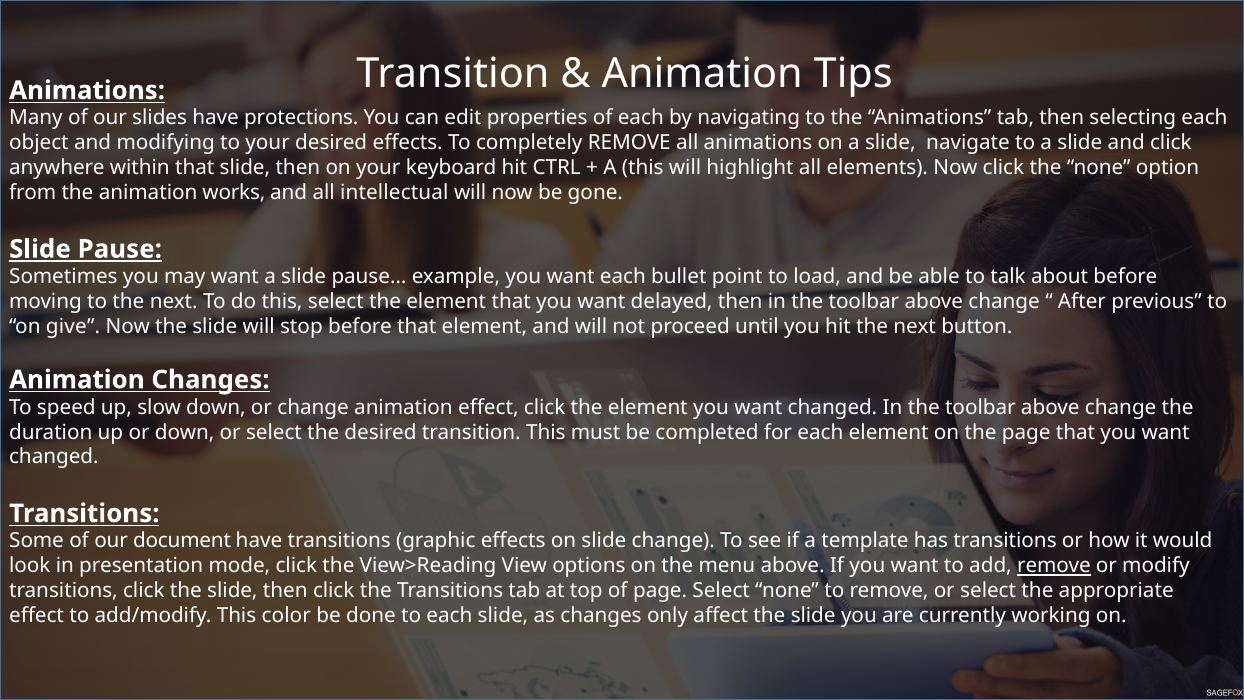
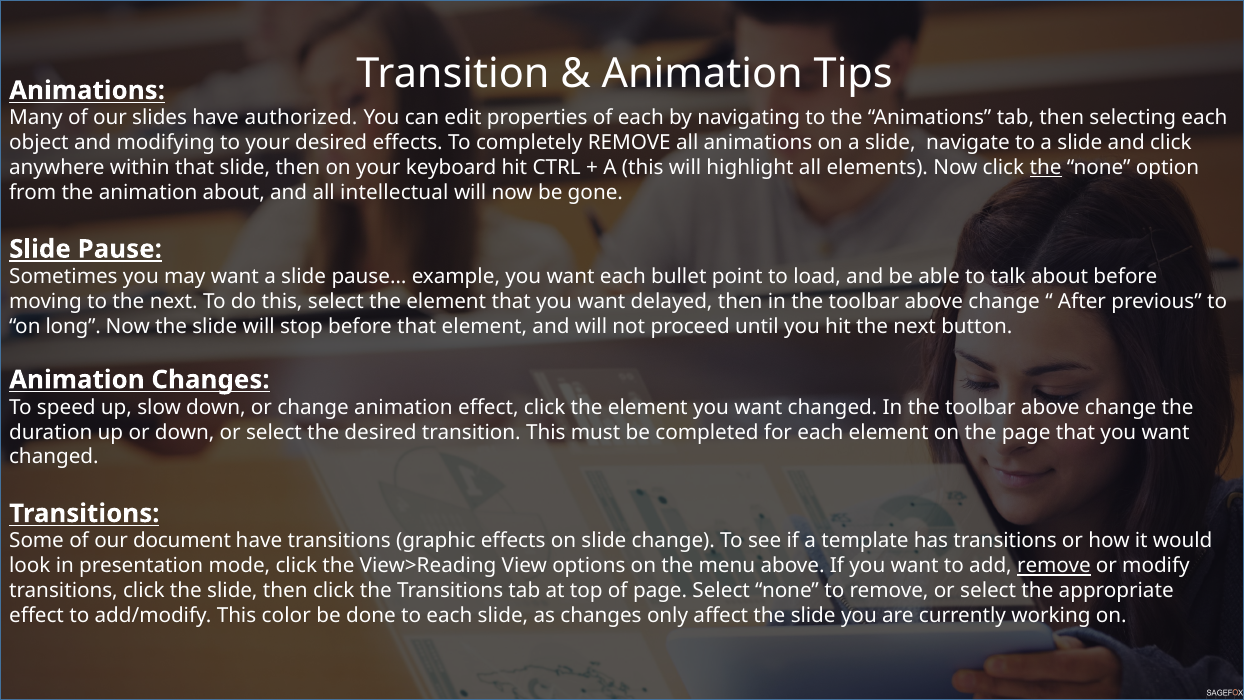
protections: protections -> authorized (301, 118)
the underline: none -> present (1046, 168)
animation works: works -> about (234, 193)
give: give -> long (73, 326)
